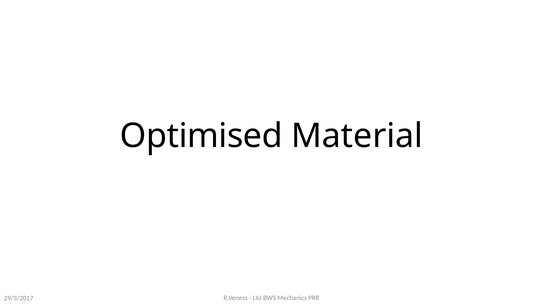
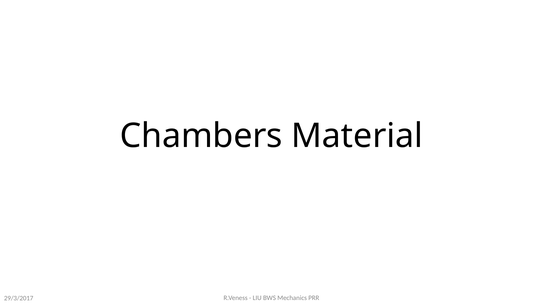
Optimised: Optimised -> Chambers (201, 136)
